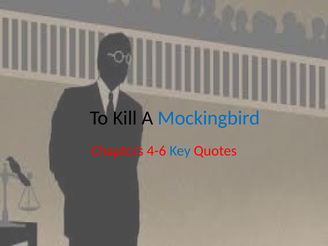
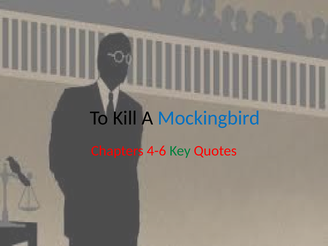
Key colour: blue -> green (180, 151)
